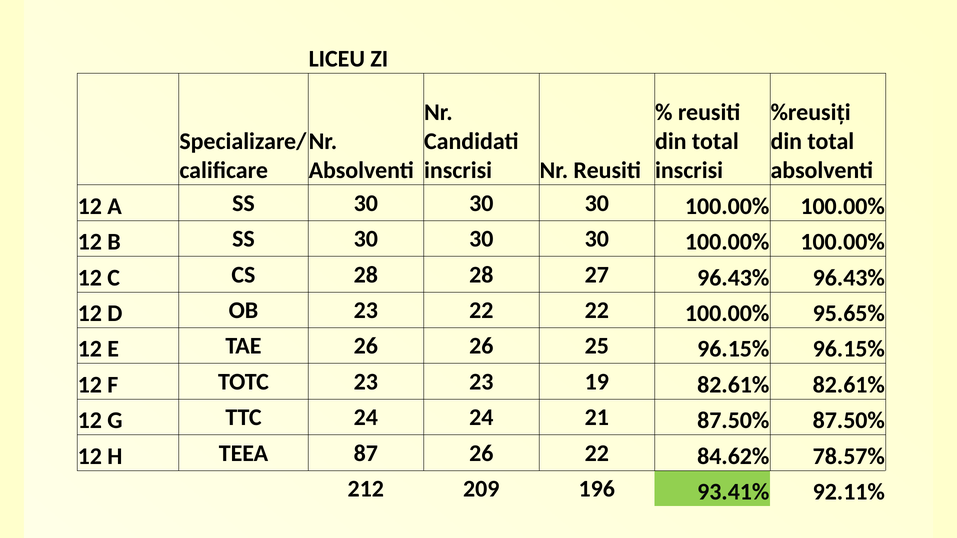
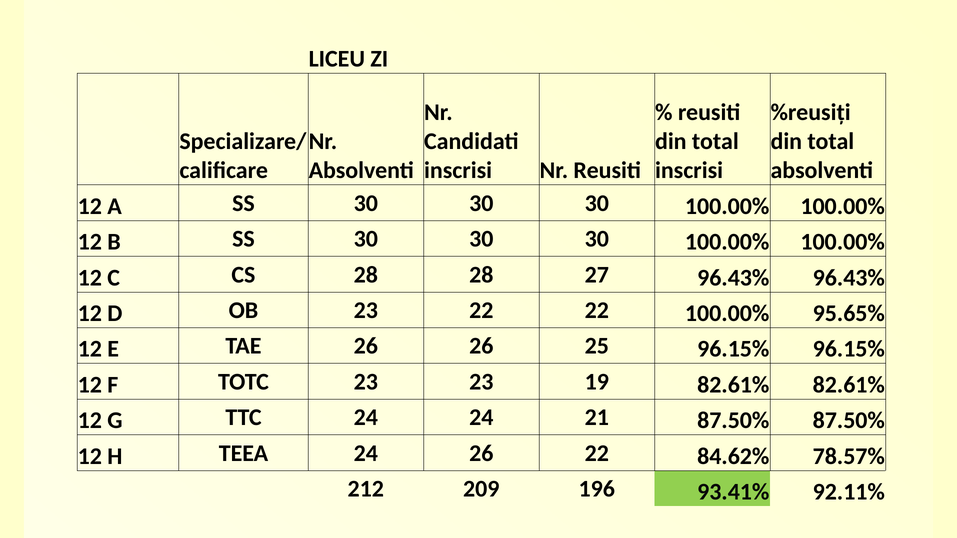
TEEA 87: 87 -> 24 (366, 454)
